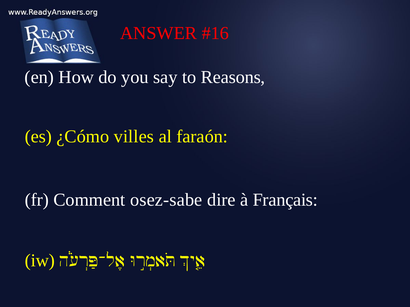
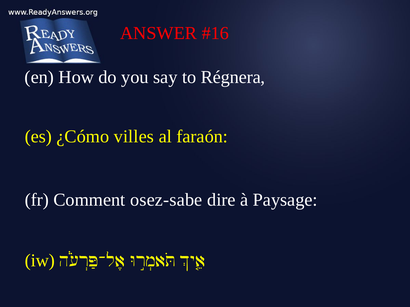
Reasons: Reasons -> Régnera (233, 77)
Français: Français -> Paysage (285, 200)
